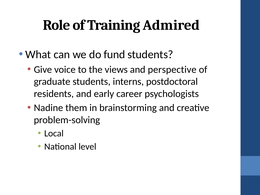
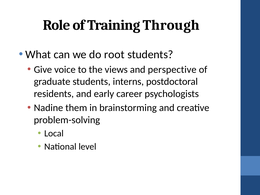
Admired: Admired -> Through (171, 25)
fund: fund -> root (114, 55)
